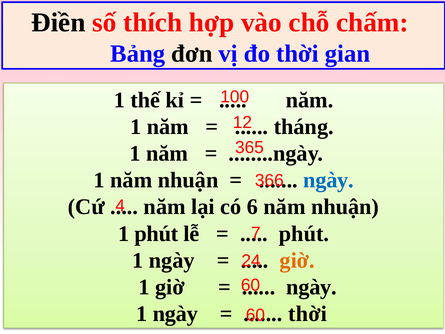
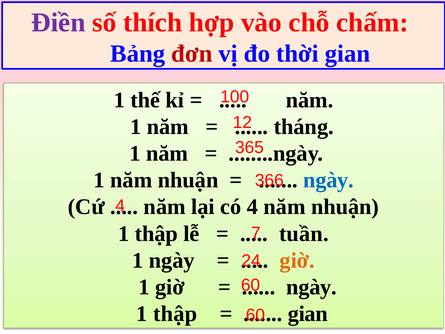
Điền colour: black -> purple (58, 23)
đơn colour: black -> red (192, 54)
có 6: 6 -> 4 (252, 207)
phút: phút -> thập (156, 234)
phút: phút -> tuần (304, 234)
ngày: ngày -> thập (175, 314)
thời: thời -> gian (308, 314)
